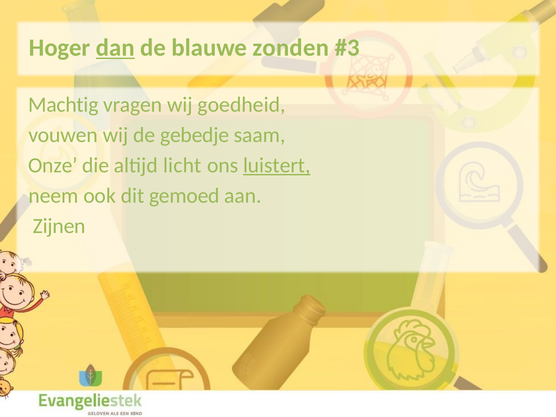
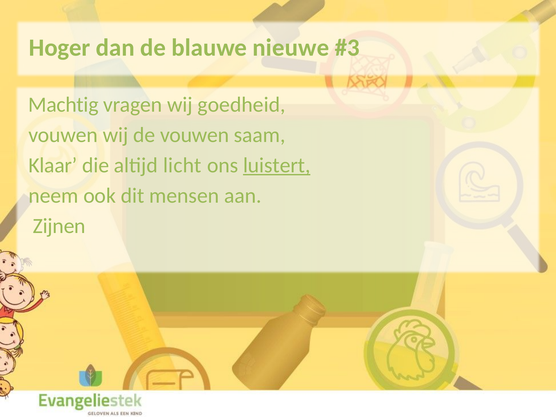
dan underline: present -> none (115, 48)
zonden: zonden -> nieuwe (291, 48)
de gebedje: gebedje -> vouwen (195, 135)
Onze: Onze -> Klaar (53, 165)
gemoed: gemoed -> mensen (184, 196)
